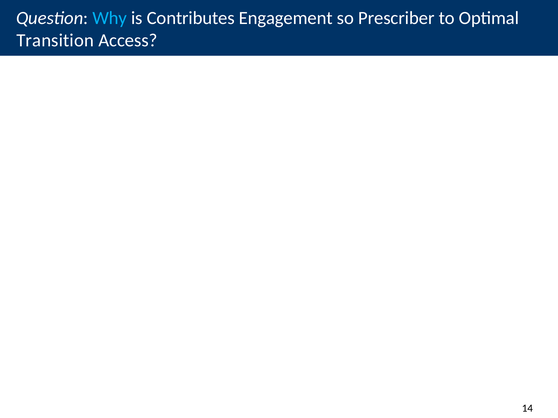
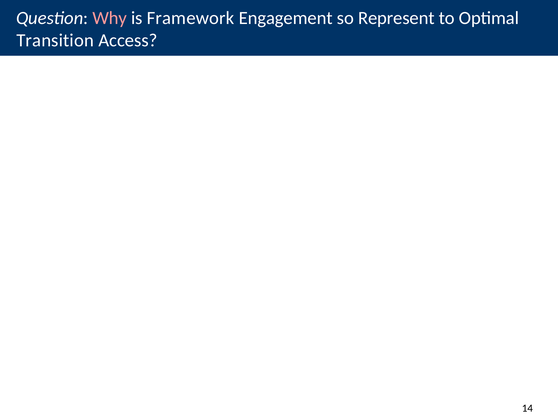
Why colour: light blue -> pink (110, 18)
Contributes: Contributes -> Framework (191, 18)
Prescriber: Prescriber -> Represent (396, 18)
